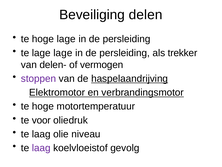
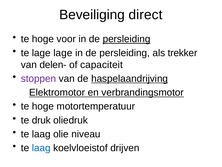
delen: delen -> direct (146, 15)
hoge lage: lage -> voor (66, 39)
persleiding underline: none -> present (127, 39)
vermogen: vermogen -> capaciteit (102, 65)
voor: voor -> druk (41, 120)
laag colour: purple -> blue (41, 148)
gevolg: gevolg -> drijven (125, 148)
